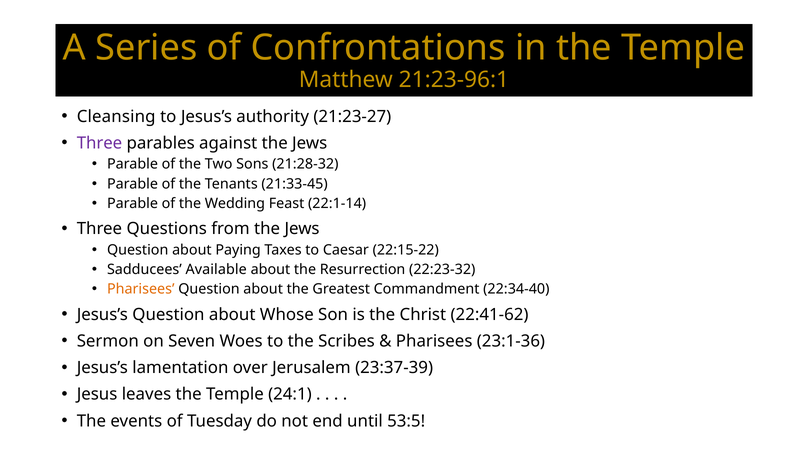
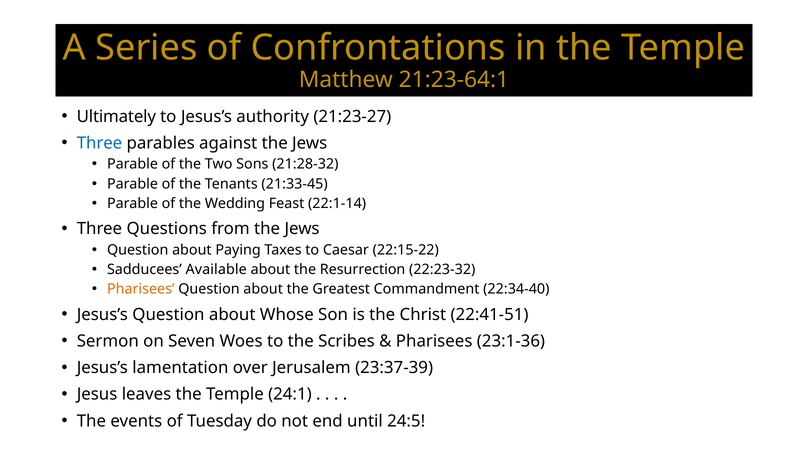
21:23‐96:1: 21:23‐96:1 -> 21:23‐64:1 (454, 80)
Cleansing: Cleansing -> Ultimately (116, 116)
Three colour: purple -> blue (99, 143)
22:41-62: 22:41-62 -> 22:41-51 (490, 314)
53:5: 53:5 -> 24:5 (406, 420)
